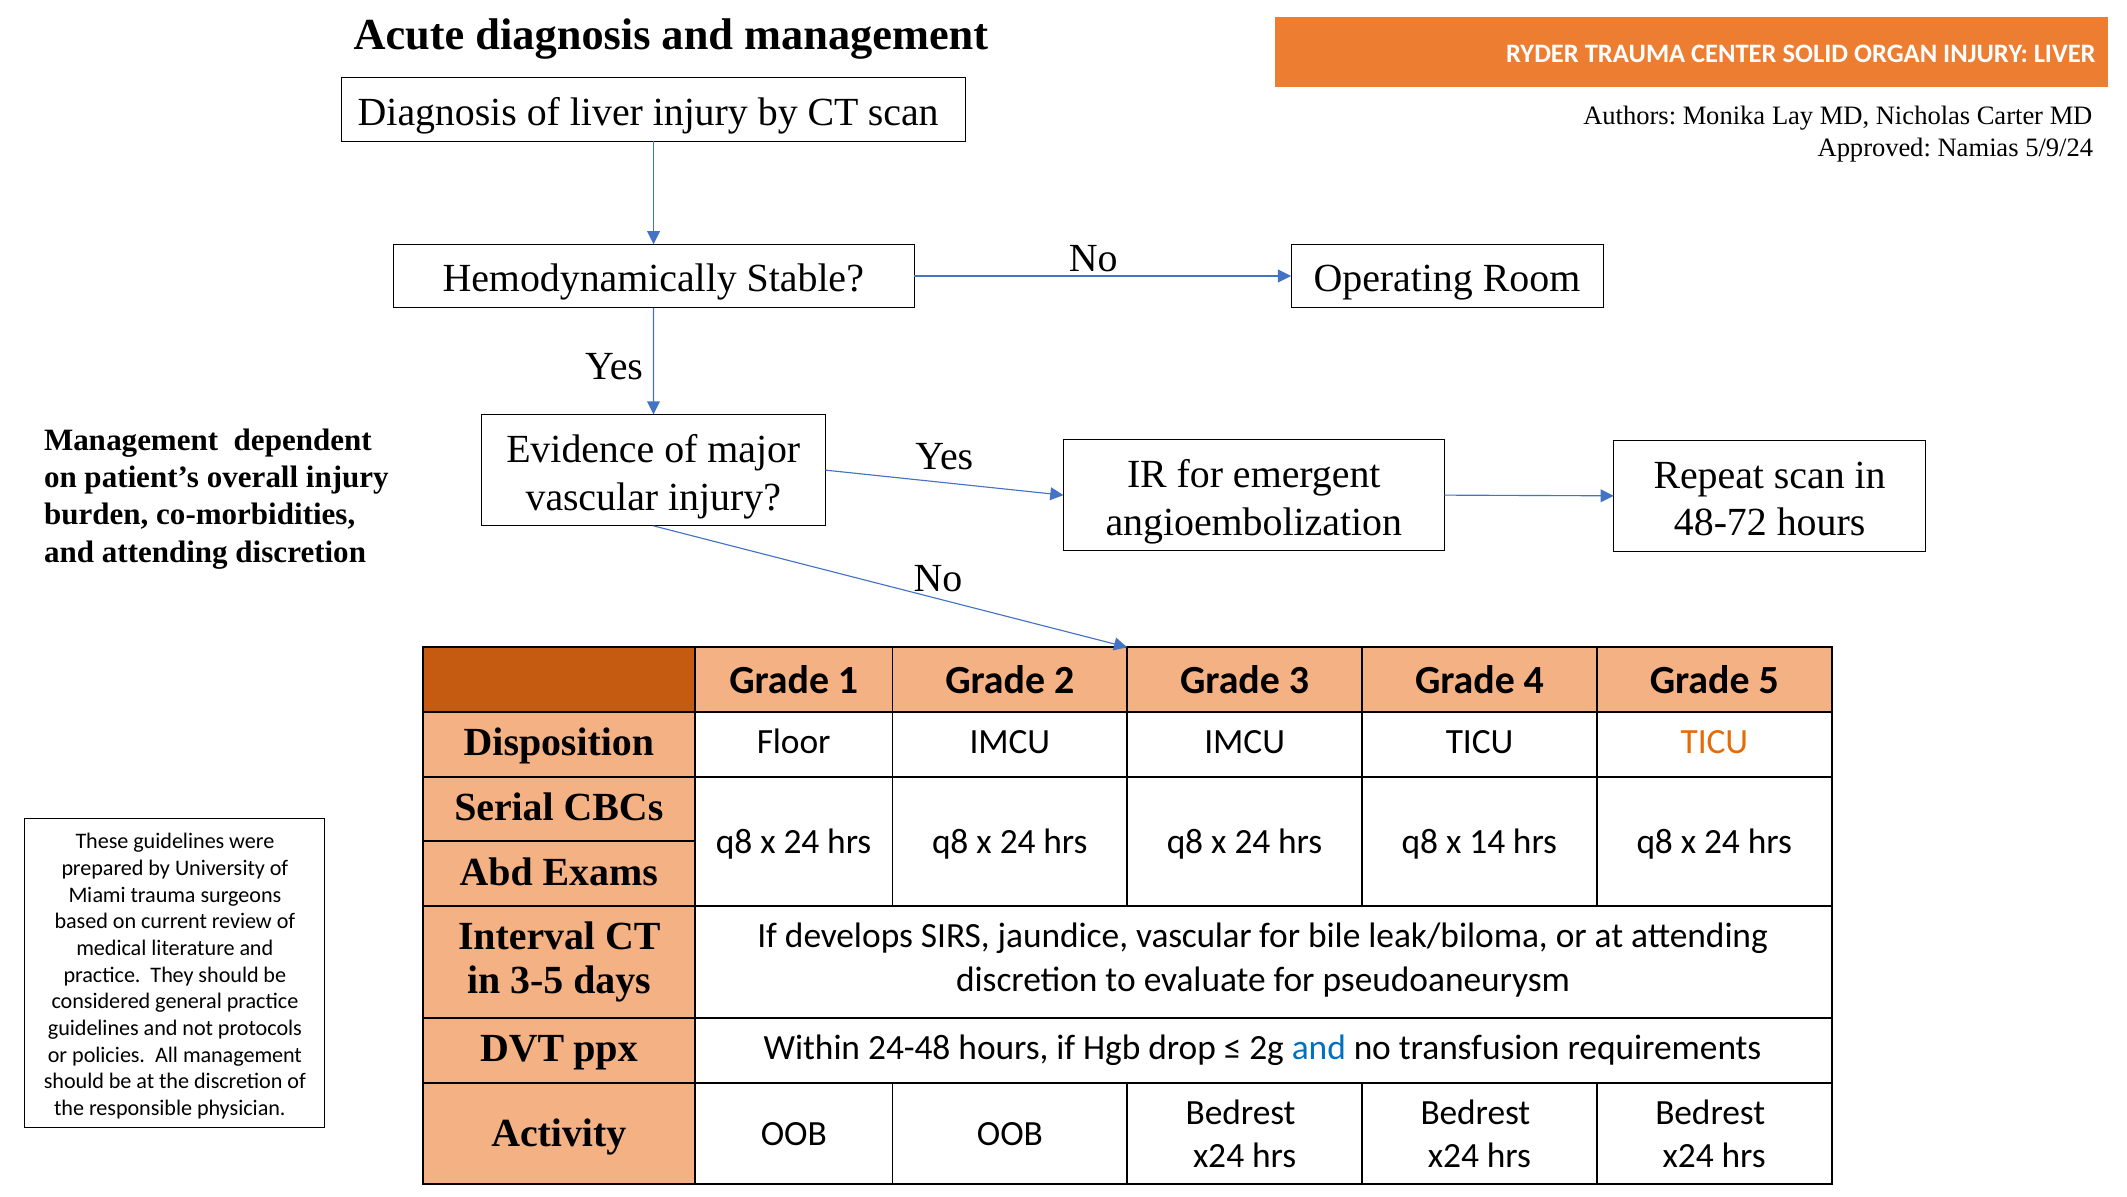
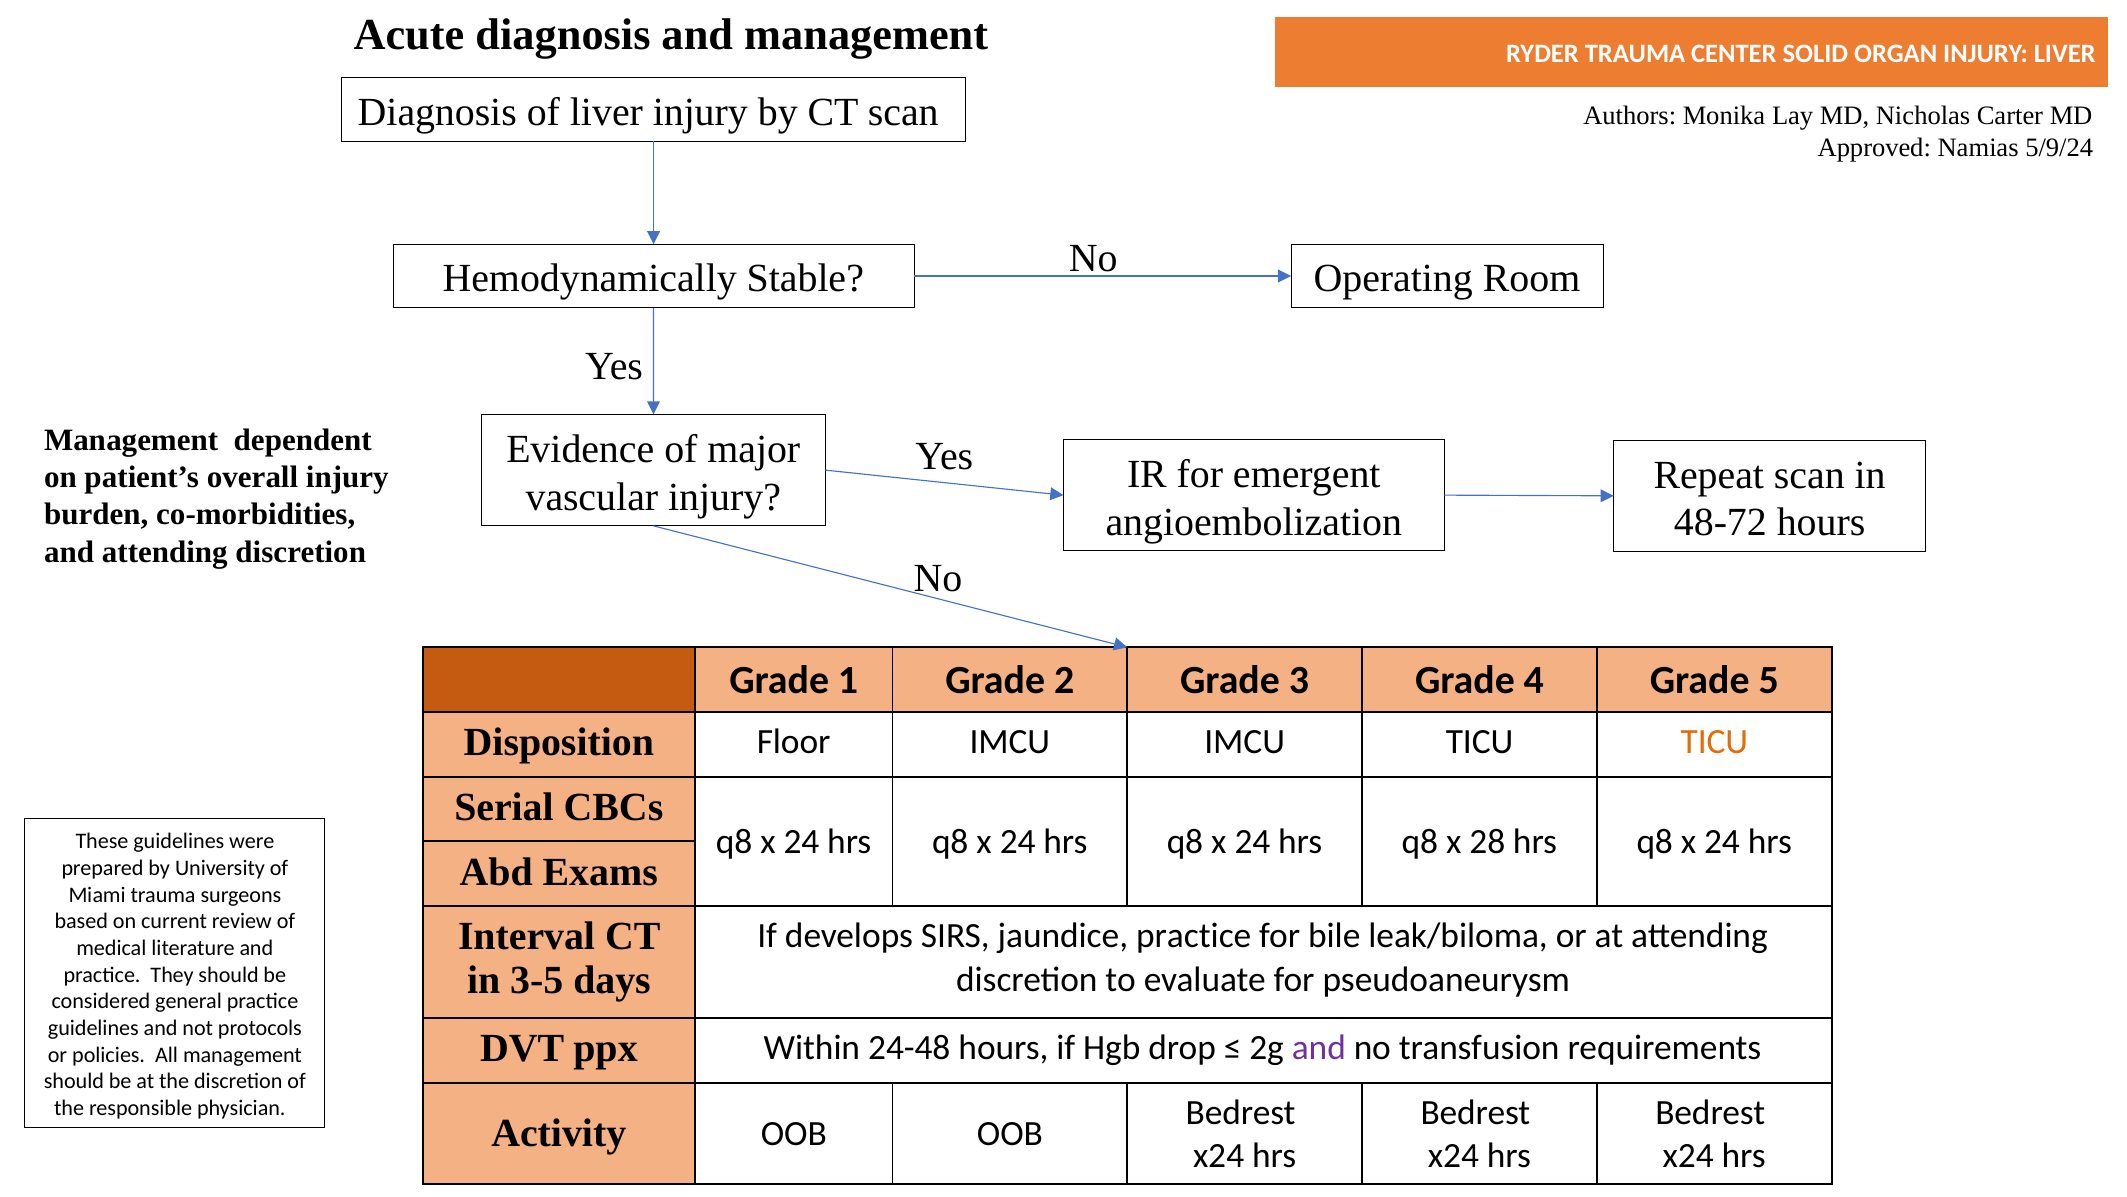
14: 14 -> 28 (1487, 841)
jaundice vascular: vascular -> practice (1194, 936)
and colour: blue -> purple (1319, 1048)
